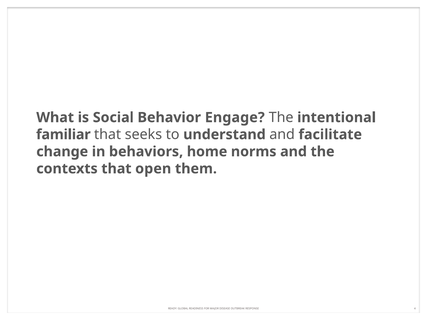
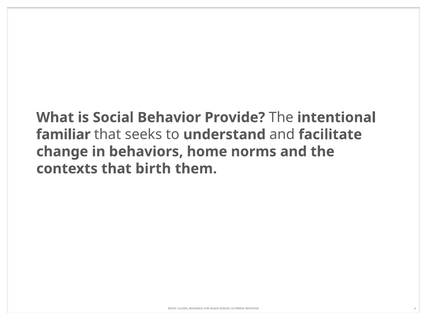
Engage: Engage -> Provide (235, 118)
open: open -> birth (153, 169)
